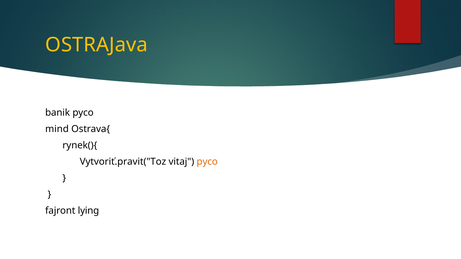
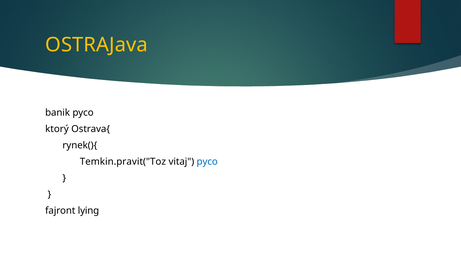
mind: mind -> ktorý (57, 129)
Vytvoriť.pravit("Toz: Vytvoriť.pravit("Toz -> Temkin.pravit("Toz (123, 162)
pyco colour: orange -> blue (207, 162)
